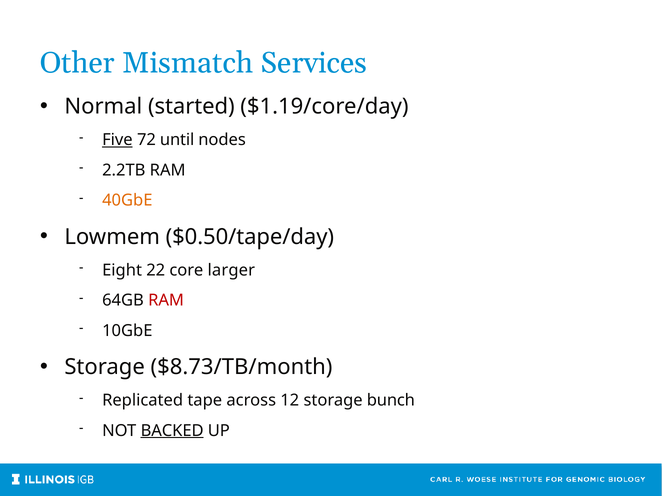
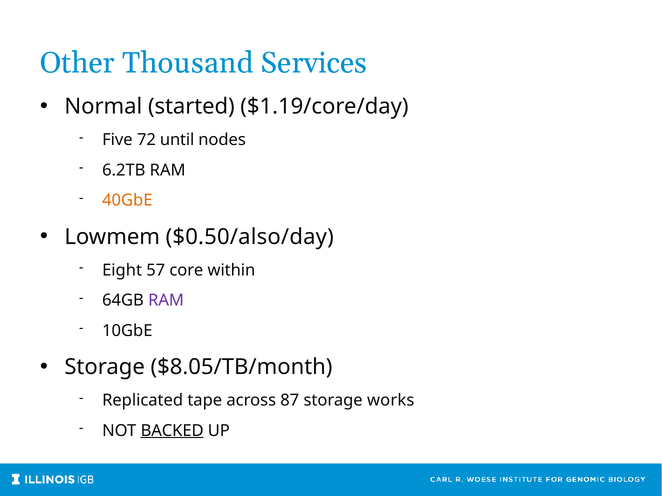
Mismatch: Mismatch -> Thousand (188, 63)
Five underline: present -> none (117, 140)
2.2TB: 2.2TB -> 6.2TB (124, 170)
$0.50/tape/day: $0.50/tape/day -> $0.50/also/day (250, 237)
22: 22 -> 57 (156, 270)
larger: larger -> within (231, 270)
RAM colour: red -> purple (166, 301)
$8.73/TB/month: $8.73/TB/month -> $8.05/TB/month (242, 368)
12: 12 -> 87 (290, 401)
bunch: bunch -> works (391, 401)
